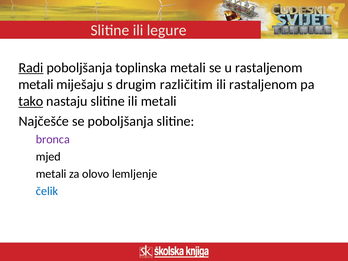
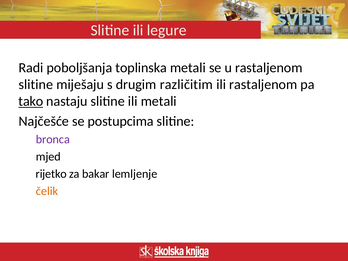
Radi underline: present -> none (31, 68)
metali: metali -> slitine (36, 84)
se poboljšanja: poboljšanja -> postupcima (121, 121)
metali: metali -> rijetko (51, 174)
olovo: olovo -> bakar (96, 174)
čelik colour: blue -> orange (47, 191)
